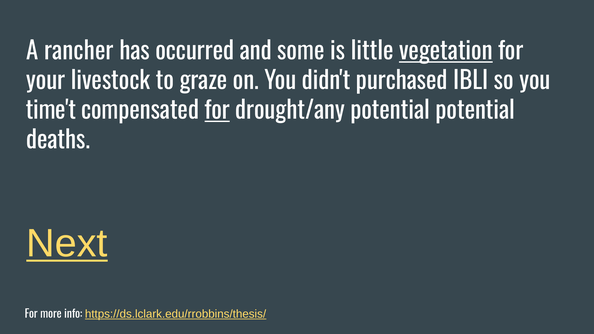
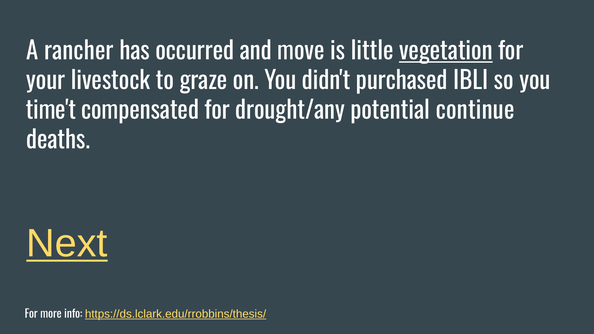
some: some -> move (301, 51)
for underline: present -> none (217, 111)
potential potential: potential -> continue (475, 111)
